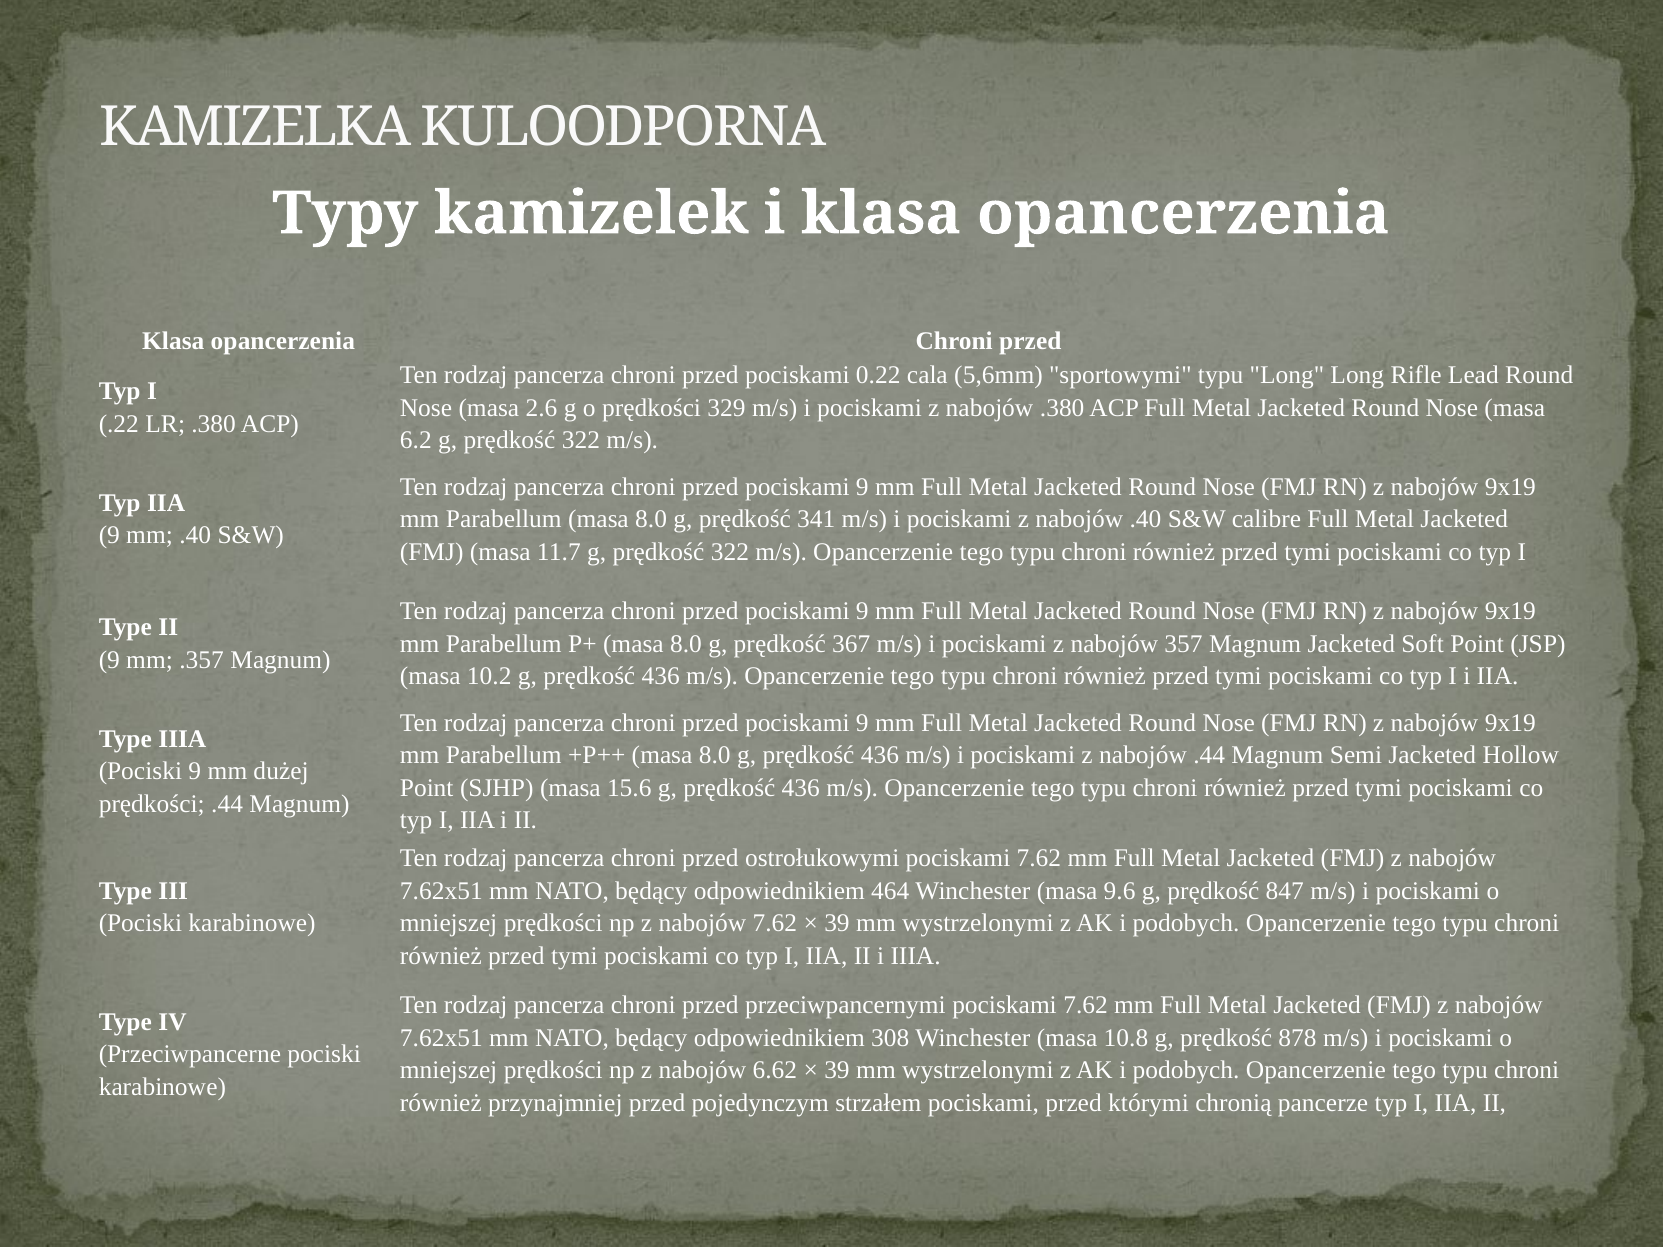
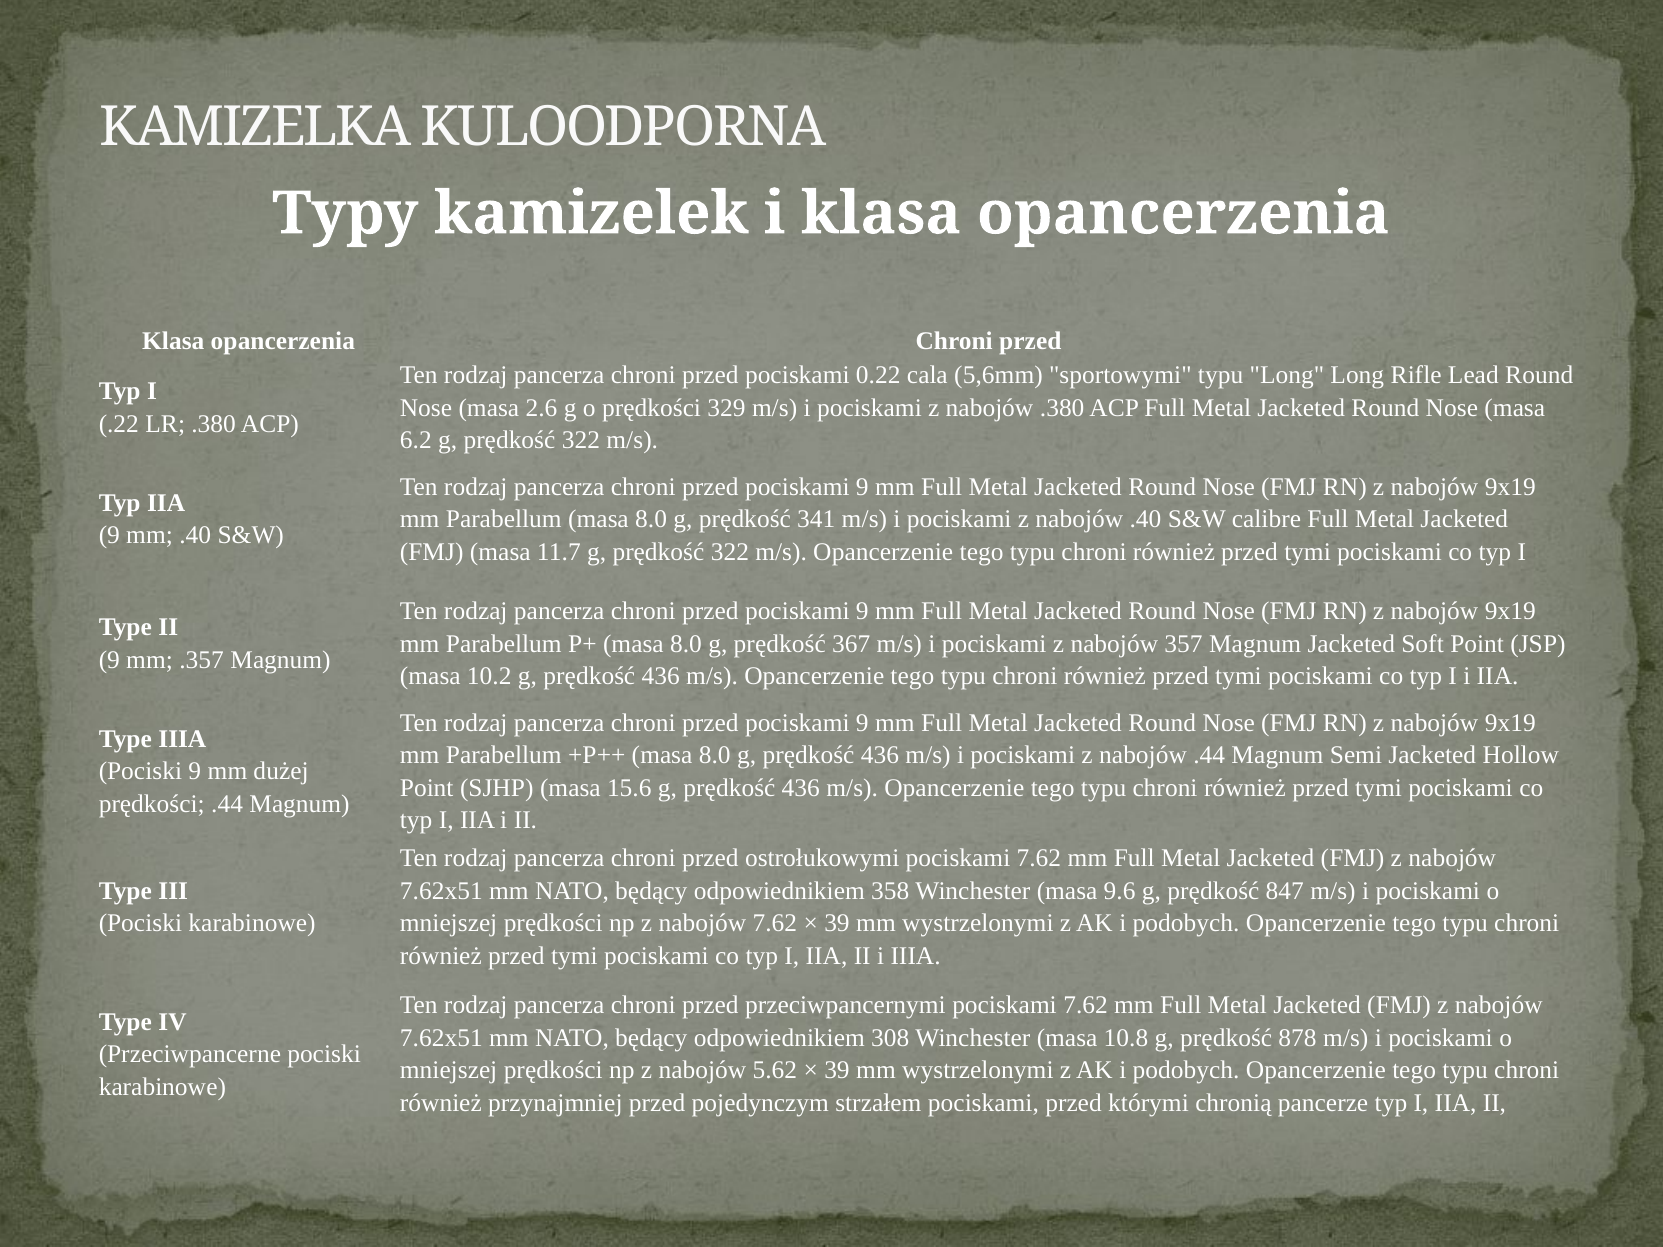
464: 464 -> 358 (890, 891)
6.62: 6.62 -> 5.62 (775, 1071)
